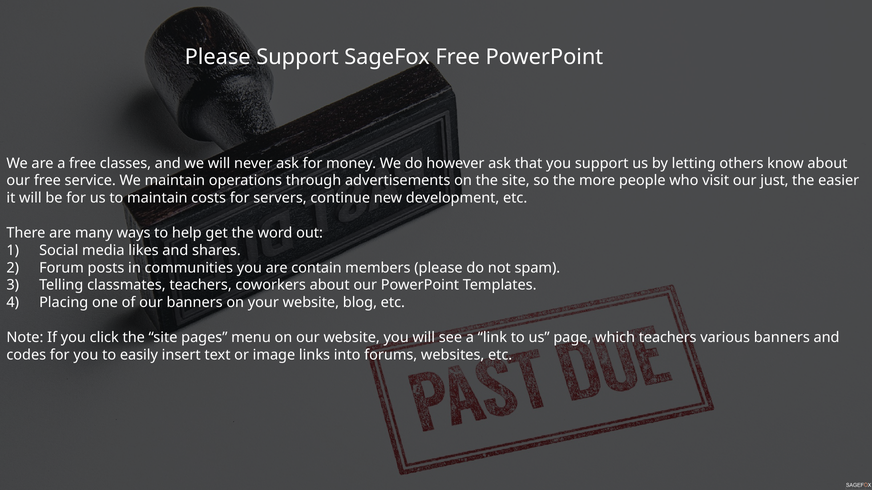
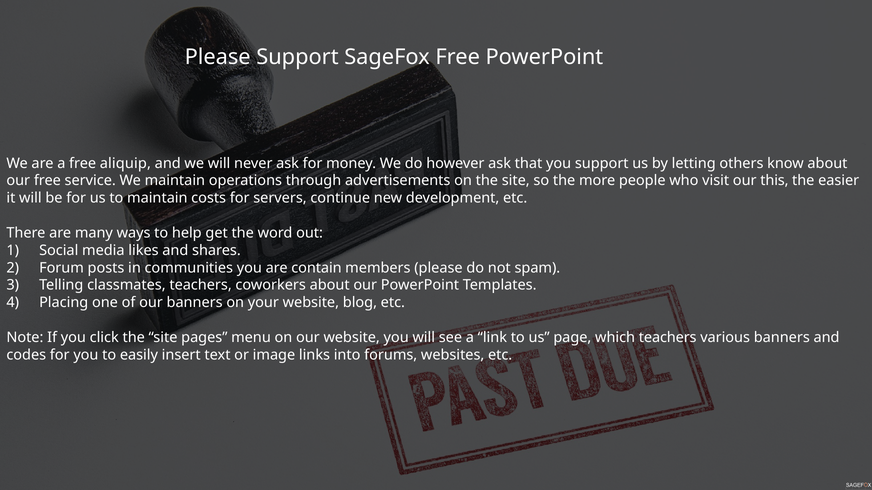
classes: classes -> aliquip (125, 163)
just: just -> this (774, 181)
